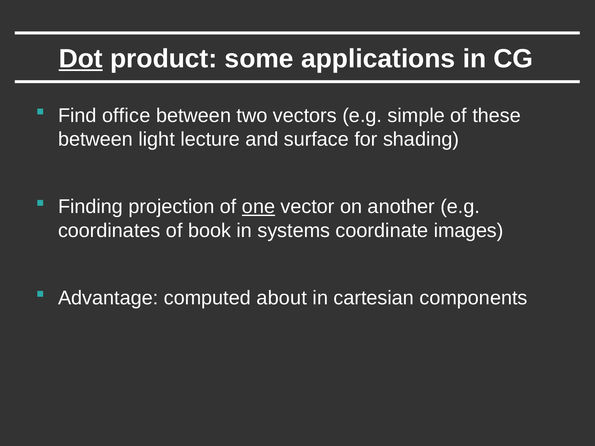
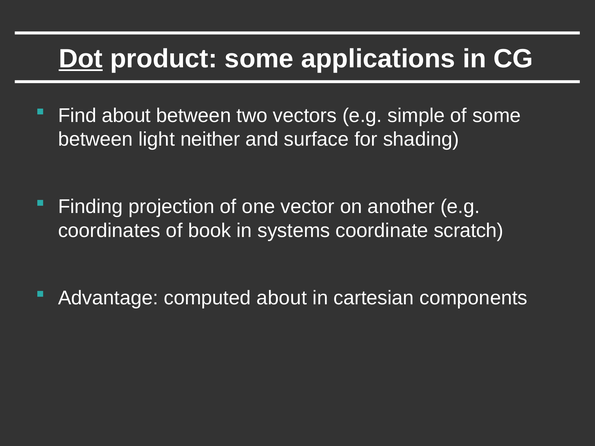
Find office: office -> about (126, 116)
of these: these -> some (497, 116)
lecture: lecture -> neither (210, 139)
one underline: present -> none (259, 207)
images: images -> scratch (469, 231)
